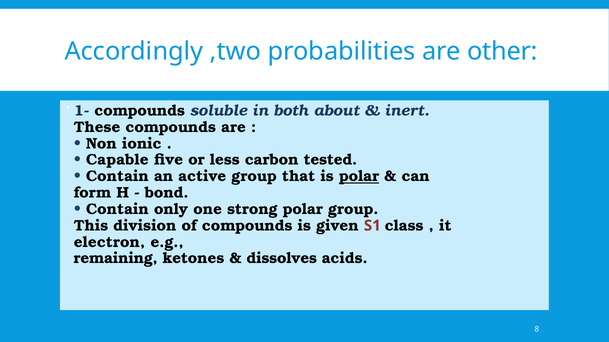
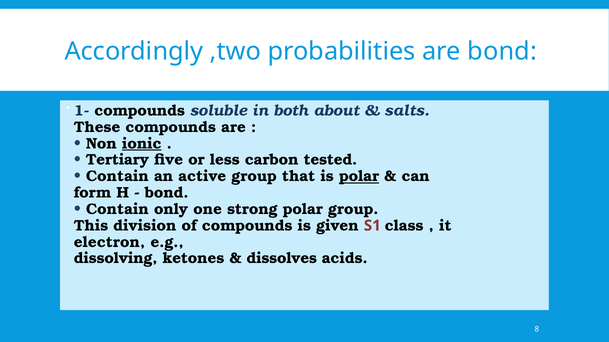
are other: other -> bond (502, 51)
inert: inert -> salts (407, 111)
ionic underline: none -> present (142, 144)
Capable: Capable -> Tertiary (117, 160)
remaining: remaining -> dissolving (116, 259)
